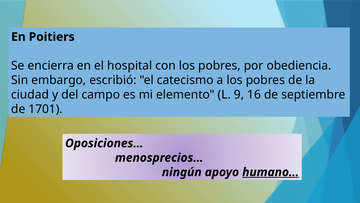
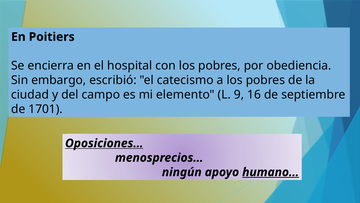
Oposiciones… underline: none -> present (104, 143)
